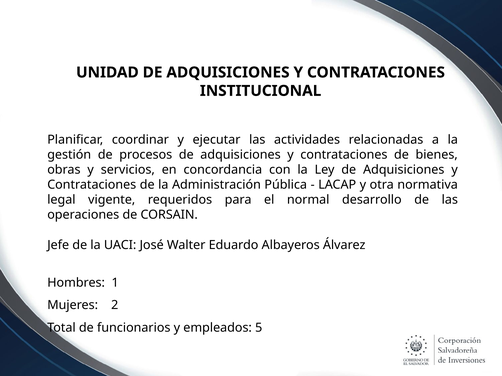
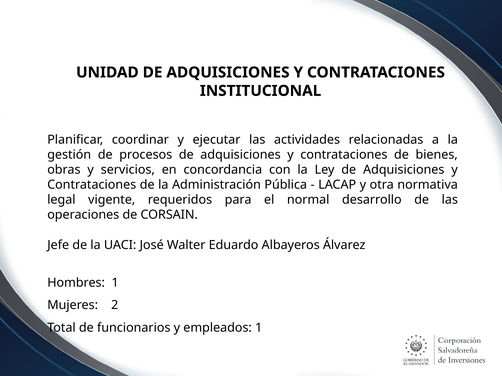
empleados 5: 5 -> 1 (259, 328)
